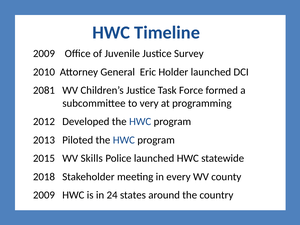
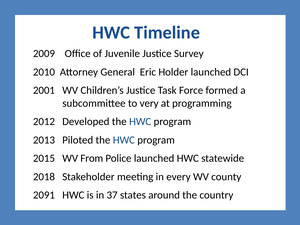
2081: 2081 -> 2001 (44, 90)
Skills: Skills -> From (92, 158)
2009: 2009 -> 2091 (44, 195)
24: 24 -> 37 (112, 195)
